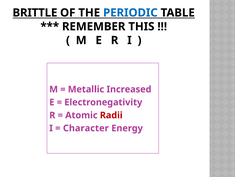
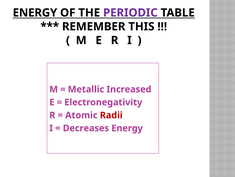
BRITTLE: BRITTLE -> ENERGY (35, 13)
PERIODIC colour: blue -> purple (130, 13)
Character: Character -> Decreases (86, 128)
